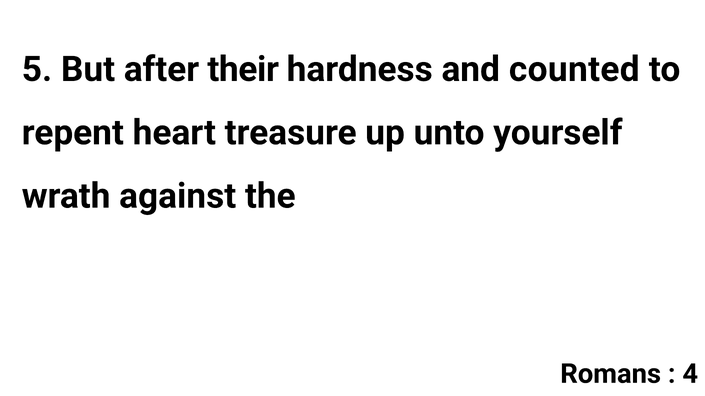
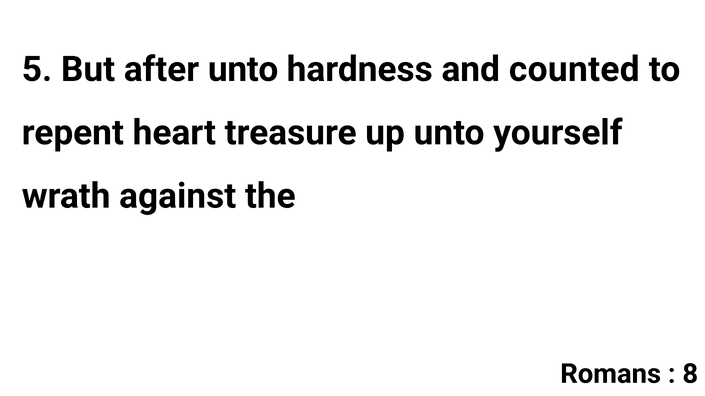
after their: their -> unto (243, 69)
4: 4 -> 8 (690, 374)
